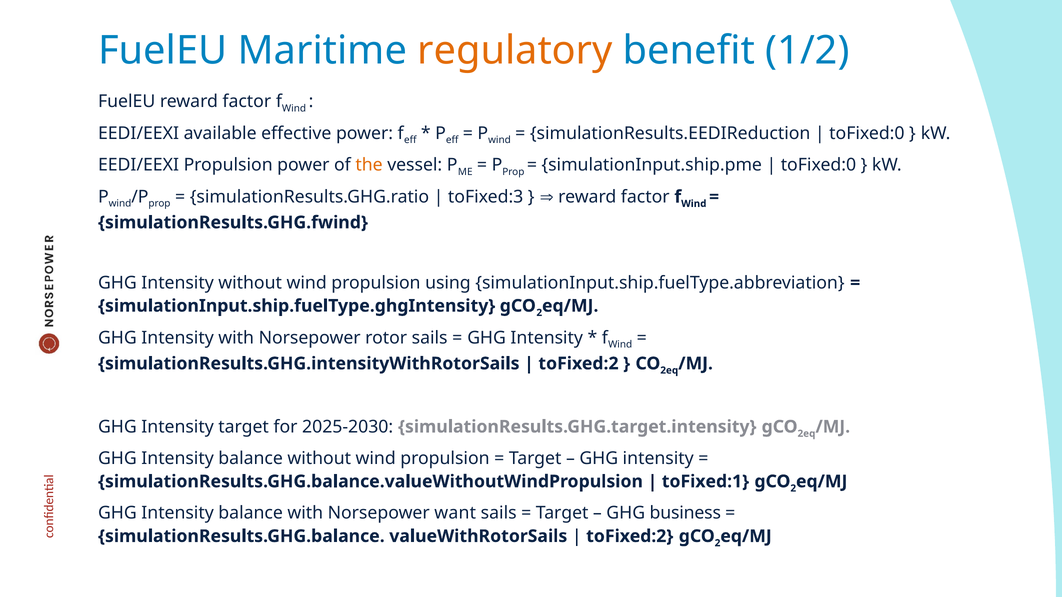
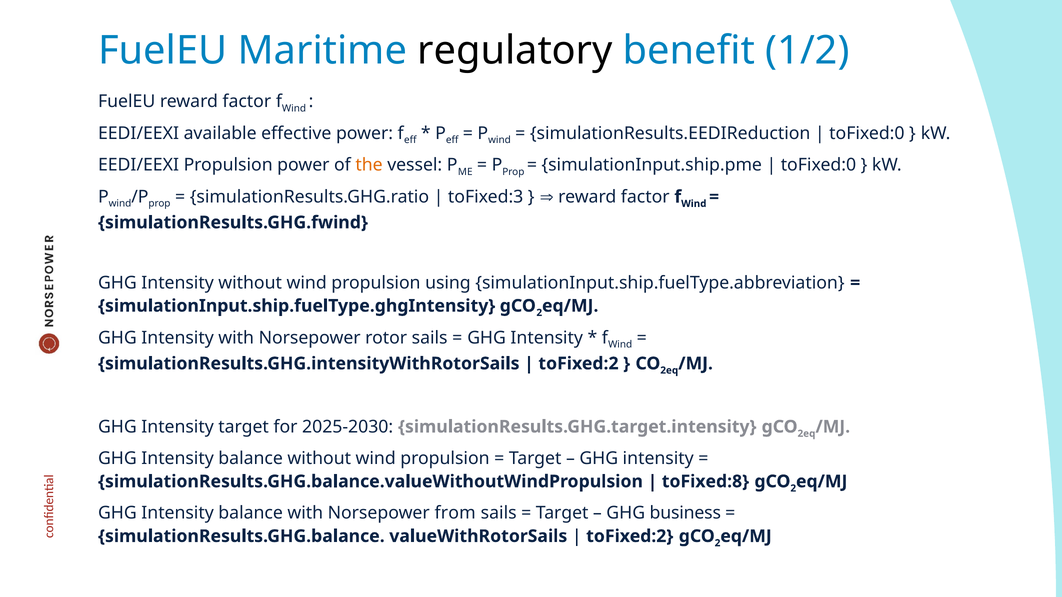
regulatory colour: orange -> black (515, 51)
toFixed:1: toFixed:1 -> toFixed:8 (705, 482)
want: want -> from (455, 513)
